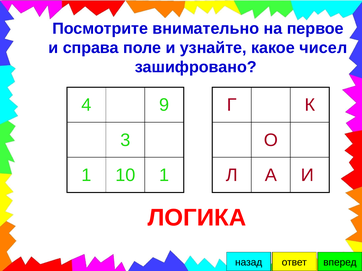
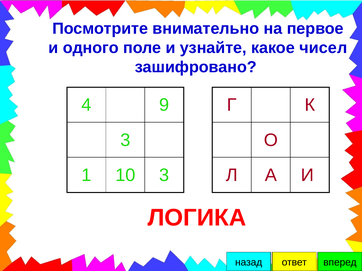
справа: справа -> одного (91, 48)
10 1: 1 -> 3 (164, 175)
